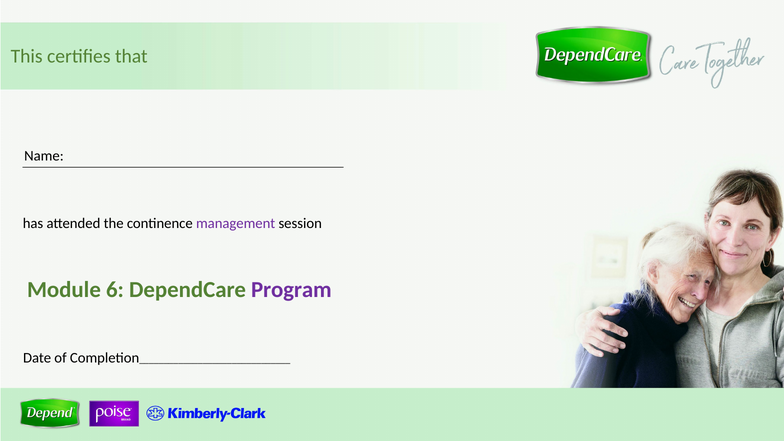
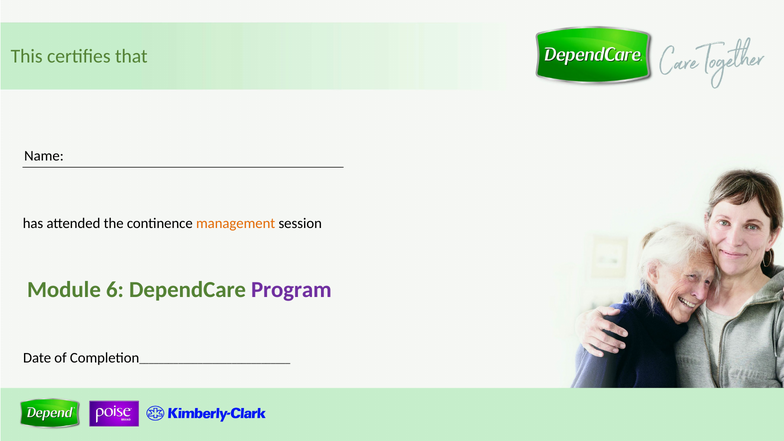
management colour: purple -> orange (236, 223)
